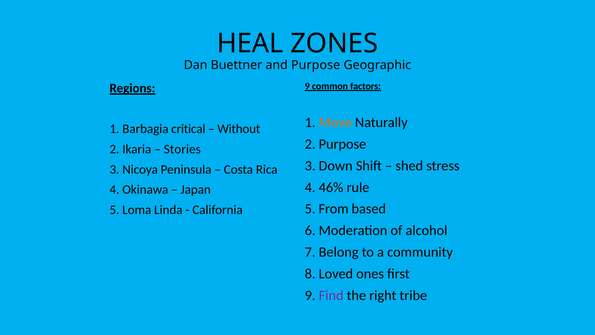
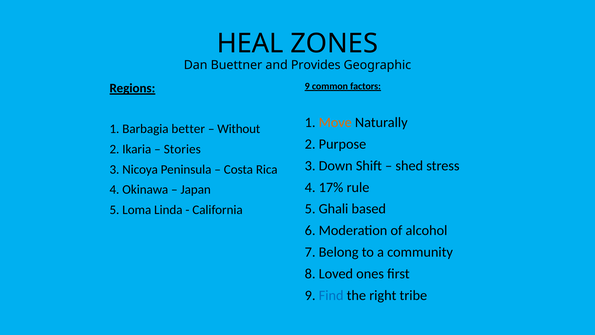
and Purpose: Purpose -> Provides (316, 65)
critical: critical -> better (188, 129)
46%: 46% -> 17% (331, 187)
From: From -> Ghali (334, 209)
Find colour: purple -> blue (331, 295)
